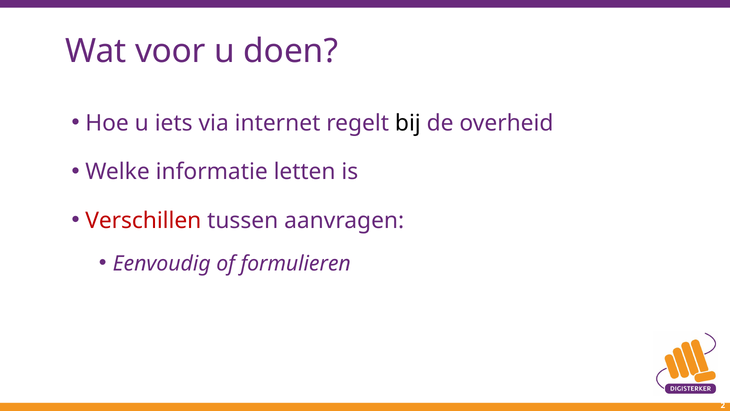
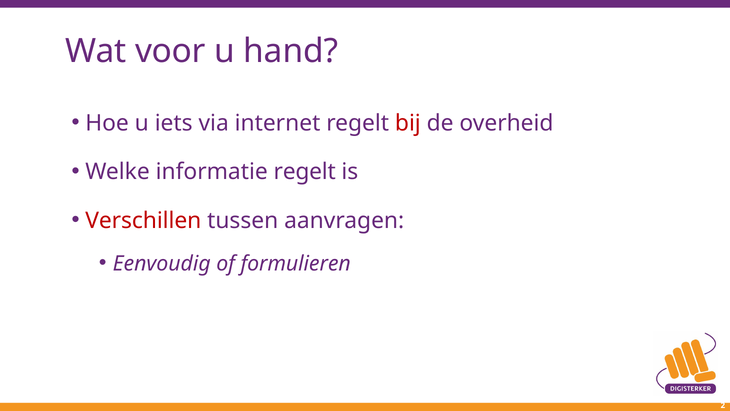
doen: doen -> hand (291, 51)
bij colour: black -> red (408, 123)
informatie letten: letten -> regelt (305, 172)
